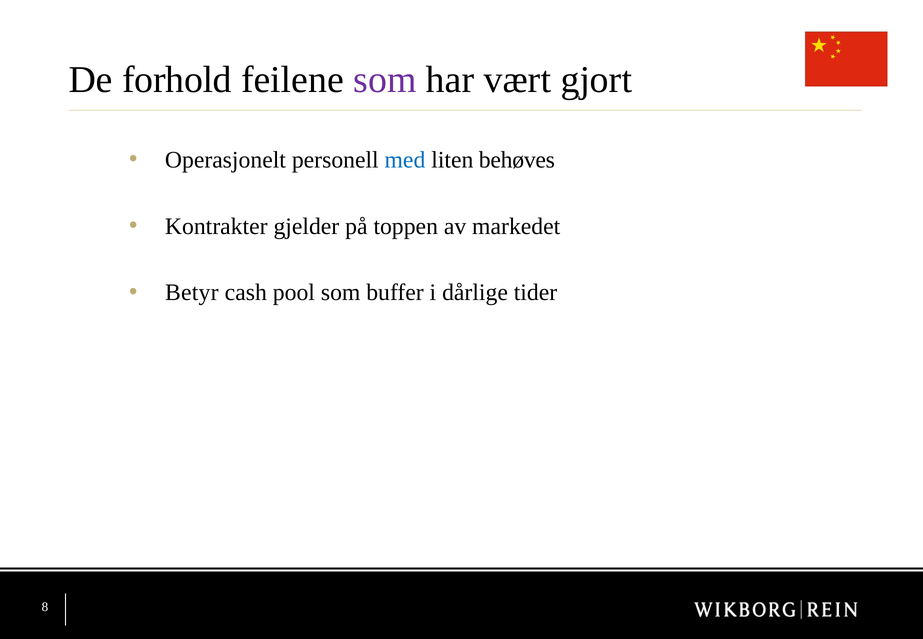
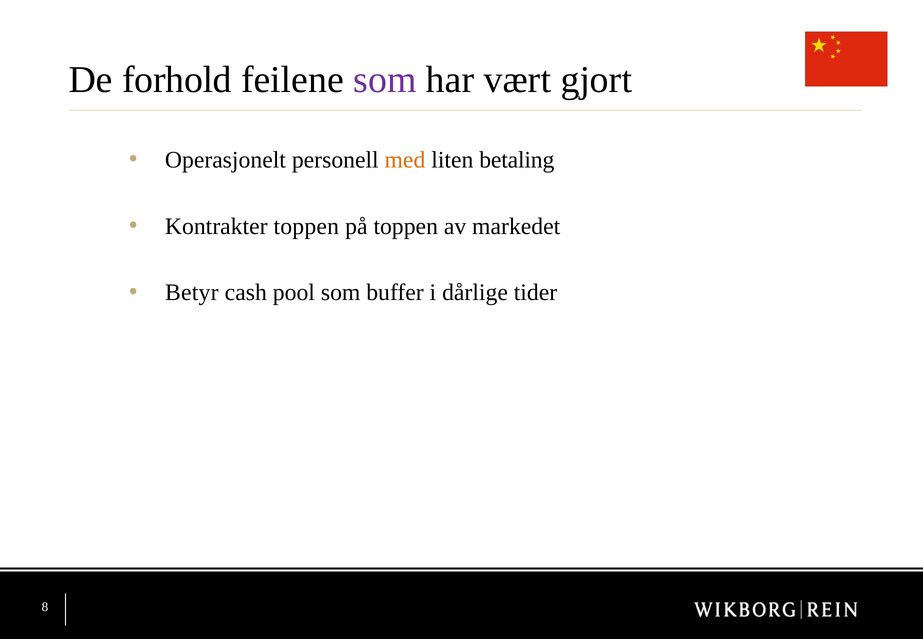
med colour: blue -> orange (405, 160)
behøves: behøves -> betaling (517, 160)
Kontrakter gjelder: gjelder -> toppen (306, 226)
